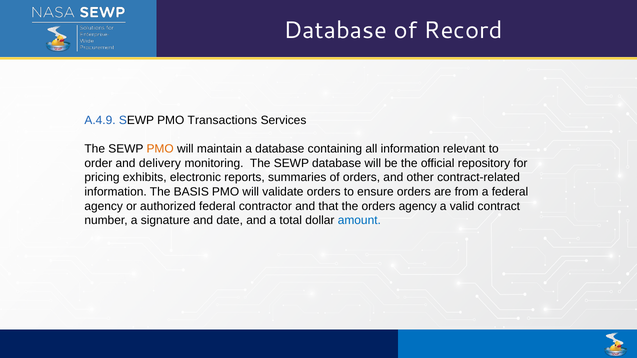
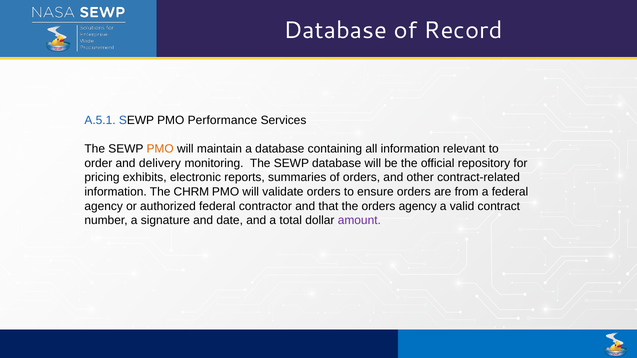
A.4.9: A.4.9 -> A.5.1 (100, 120)
Transactions: Transactions -> Performance (222, 120)
BASIS: BASIS -> CHRM (191, 192)
amount colour: blue -> purple (359, 221)
